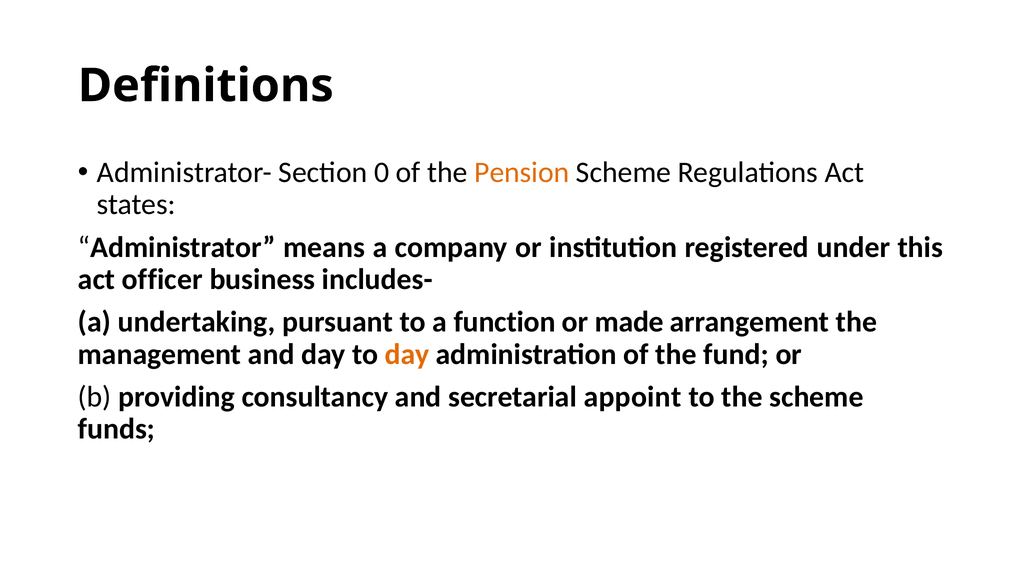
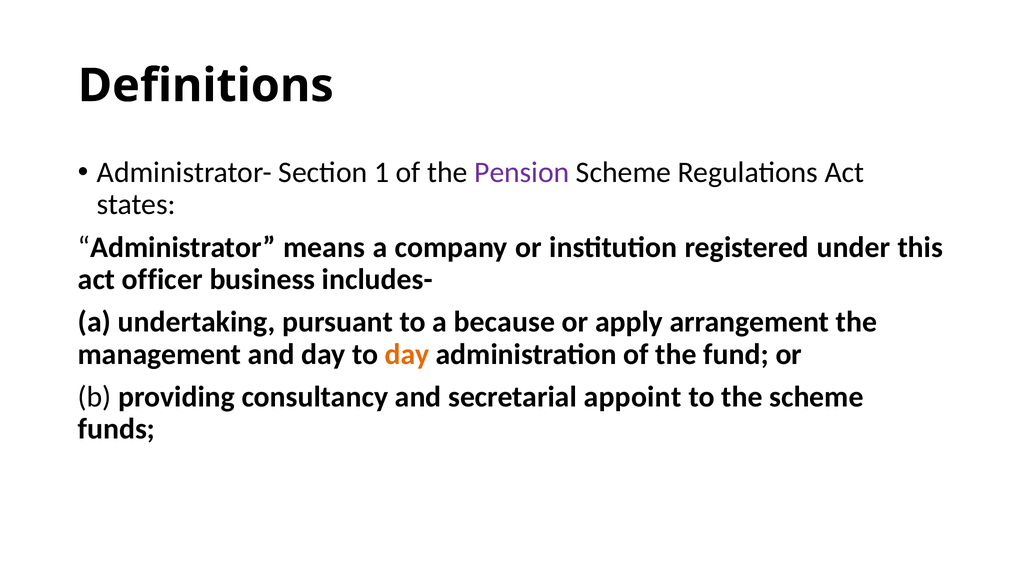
0: 0 -> 1 (382, 173)
Pension colour: orange -> purple (522, 173)
function: function -> because (504, 322)
made: made -> apply (629, 322)
